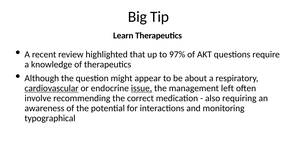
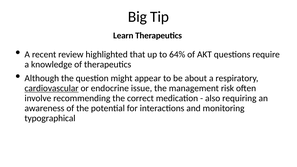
97%: 97% -> 64% (177, 54)
issue underline: present -> none (142, 88)
left: left -> risk (227, 88)
